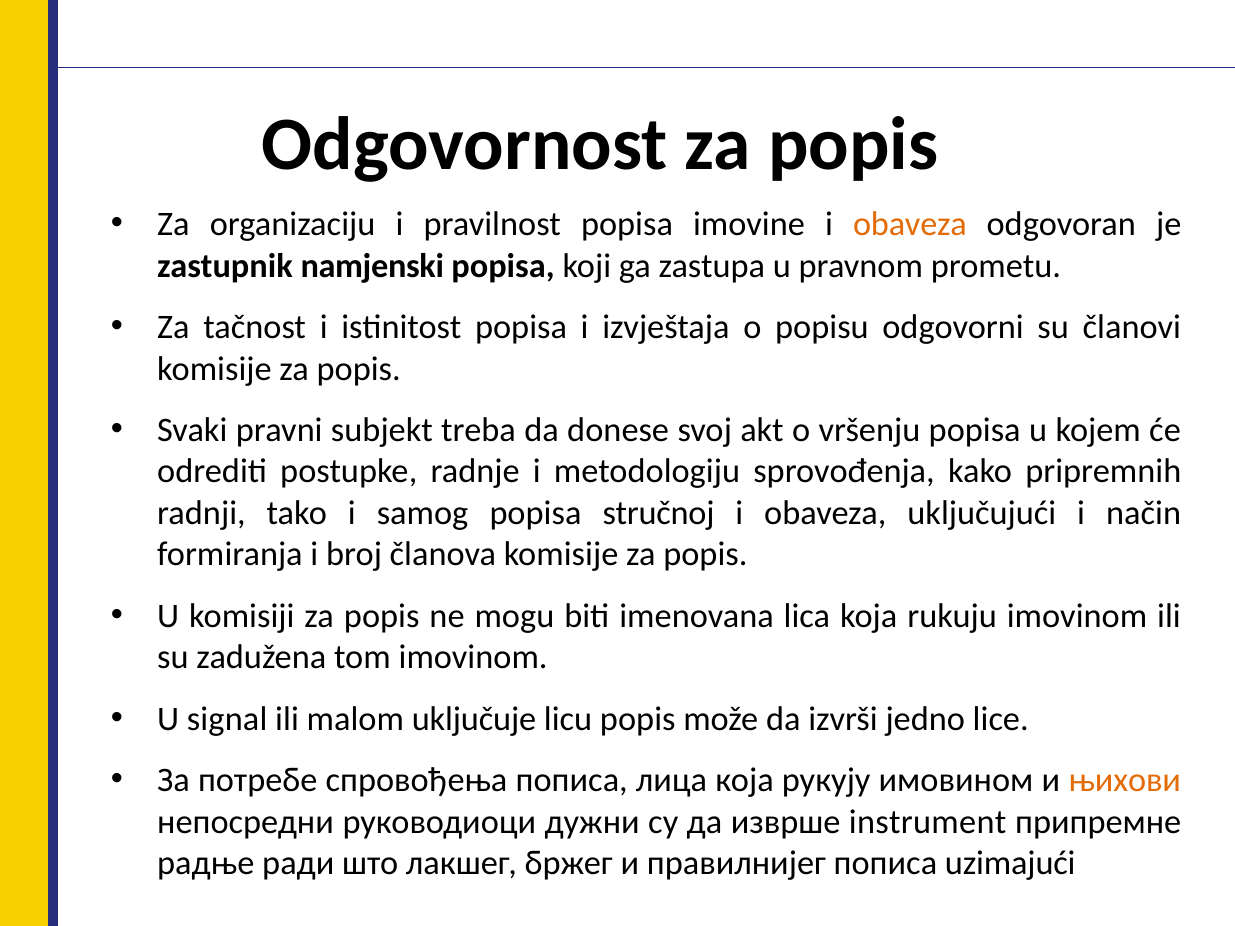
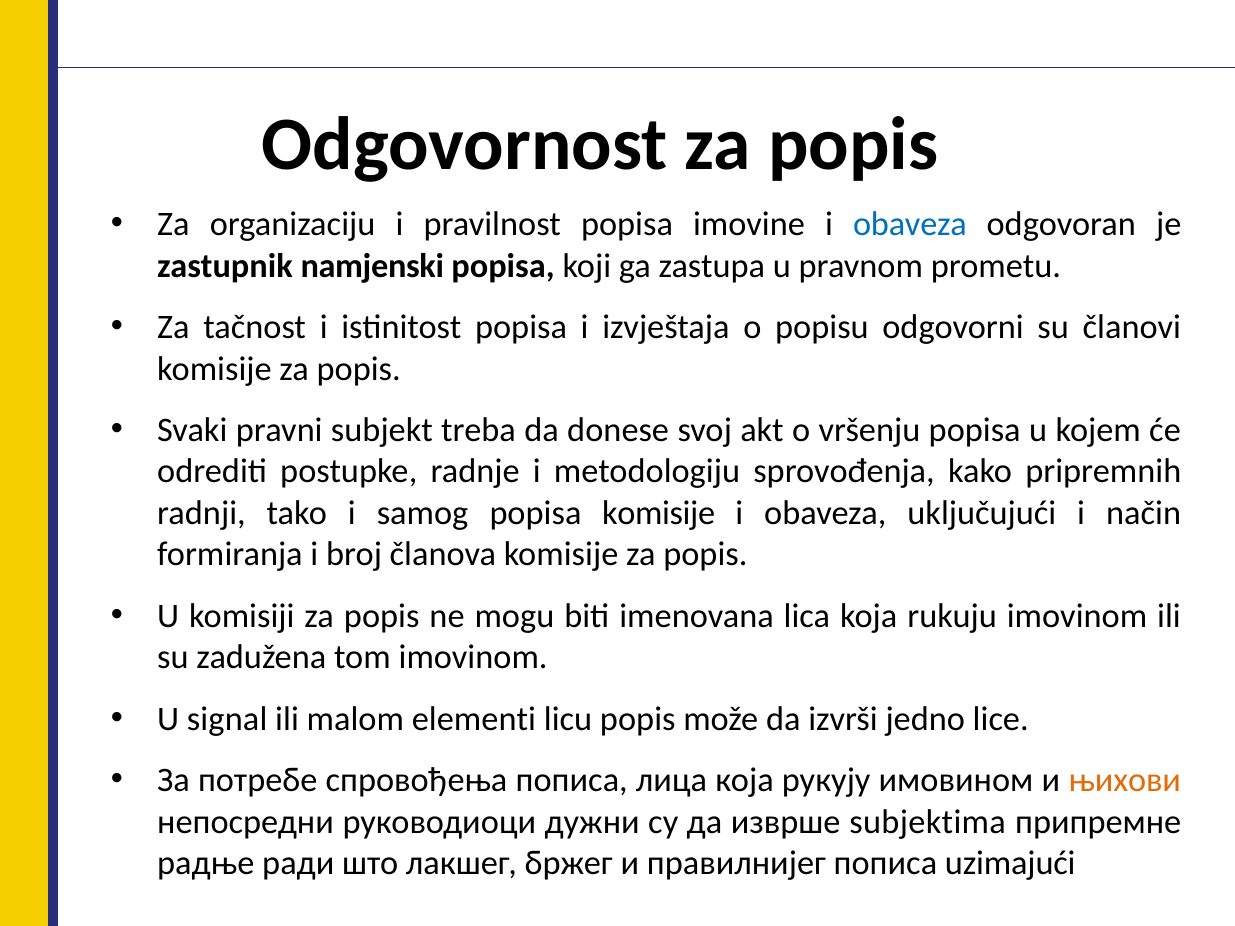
obaveza colour: orange -> blue (910, 225)
popisa stručnoj: stručnoj -> komisije (659, 513)
uključuje: uključuje -> elementi (474, 719)
instrument: instrument -> subjektima (928, 822)
